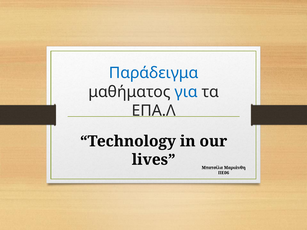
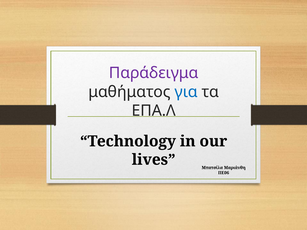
Παράδειγμα colour: blue -> purple (154, 73)
